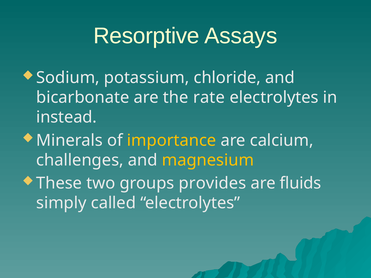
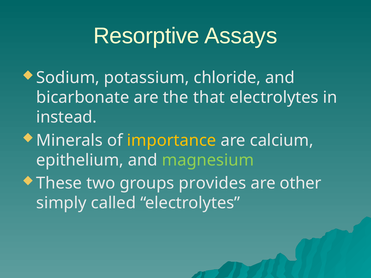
rate: rate -> that (209, 98)
challenges: challenges -> epithelium (80, 160)
magnesium colour: yellow -> light green (208, 160)
fluids: fluids -> other (301, 183)
